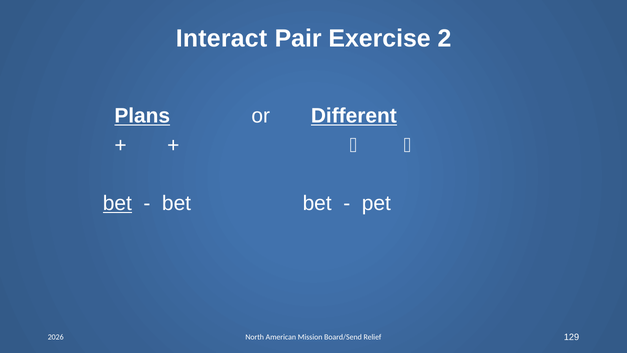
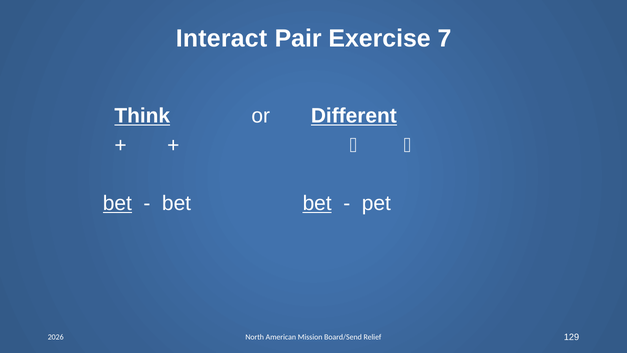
2: 2 -> 7 (444, 39)
Plans: Plans -> Think (142, 116)
bet underline: none -> present (317, 203)
